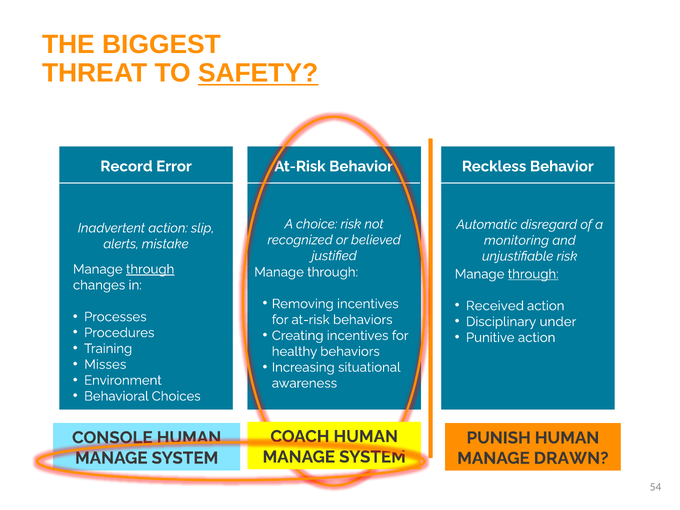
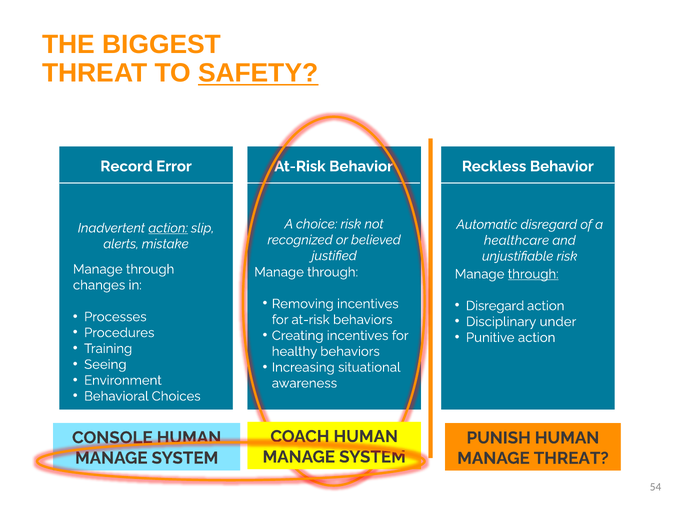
action underline: none -> present (168, 228)
monitoring: monitoring -> healthcare (517, 240)
through underline: present -> none (150, 269)
Received: Received -> Disregard (495, 306)
Misses: Misses -> Seeing (105, 364)
MANAGE DRAWN: DRAWN -> THREAT (571, 458)
